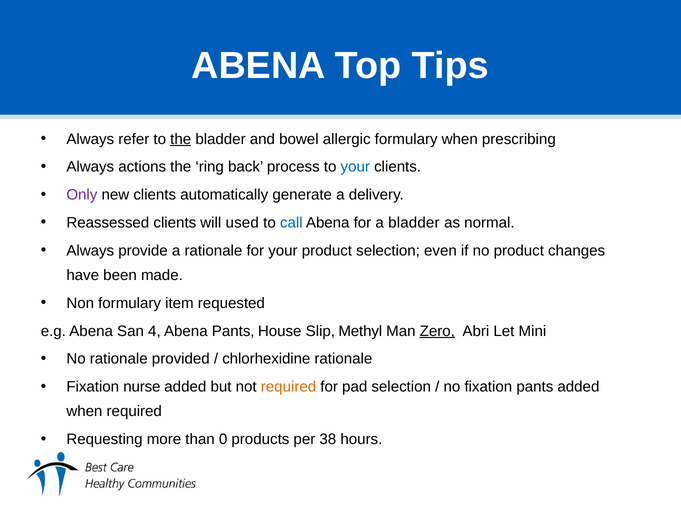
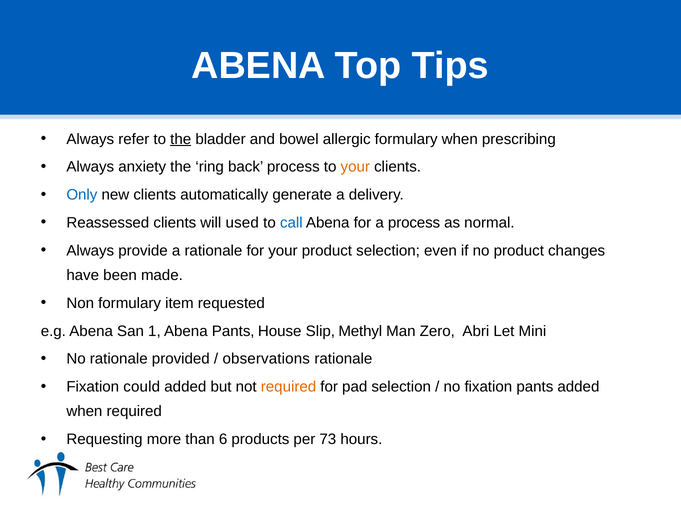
actions: actions -> anxiety (142, 167)
your colour: blue -> orange (355, 167)
Only colour: purple -> blue (82, 195)
a bladder: bladder -> process (414, 223)
4: 4 -> 1 (154, 332)
Zero underline: present -> none (437, 332)
chlorhexidine: chlorhexidine -> observations (266, 359)
nurse: nurse -> could (142, 387)
0: 0 -> 6 (223, 440)
38: 38 -> 73 (328, 440)
